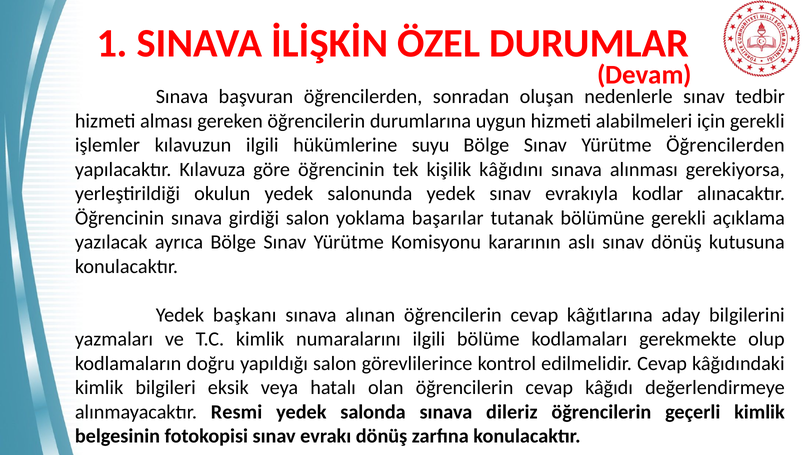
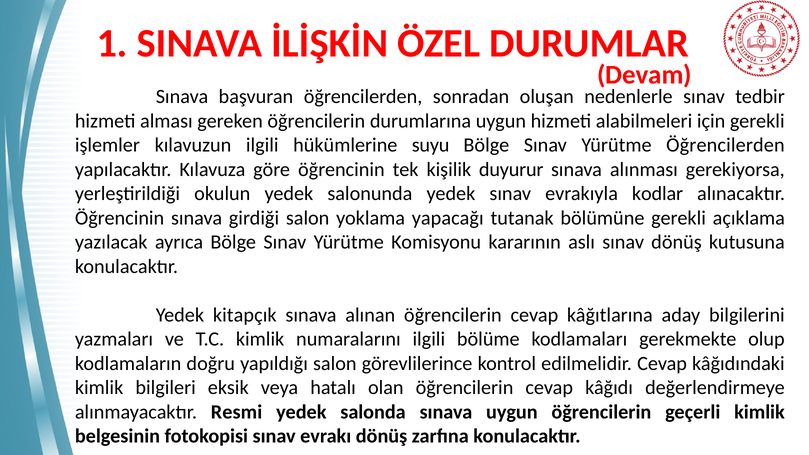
kâğıdını: kâğıdını -> duyurur (511, 169)
başarılar: başarılar -> yapacağı (448, 218)
başkanı: başkanı -> kitapçık (245, 315)
sınava dileriz: dileriz -> uygun (512, 412)
